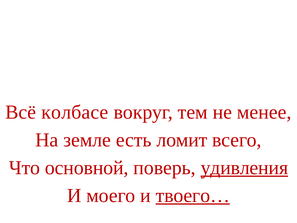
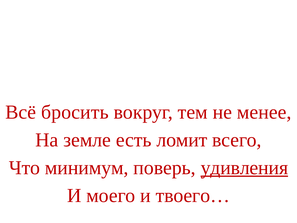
колбасе: колбасе -> бросить (75, 112)
основной: основной -> минимум (87, 168)
твоего… underline: present -> none (193, 195)
